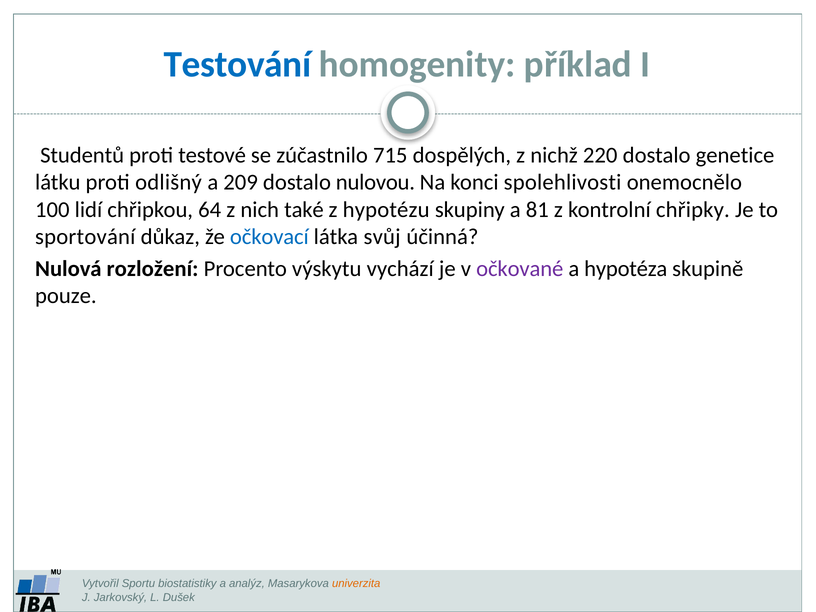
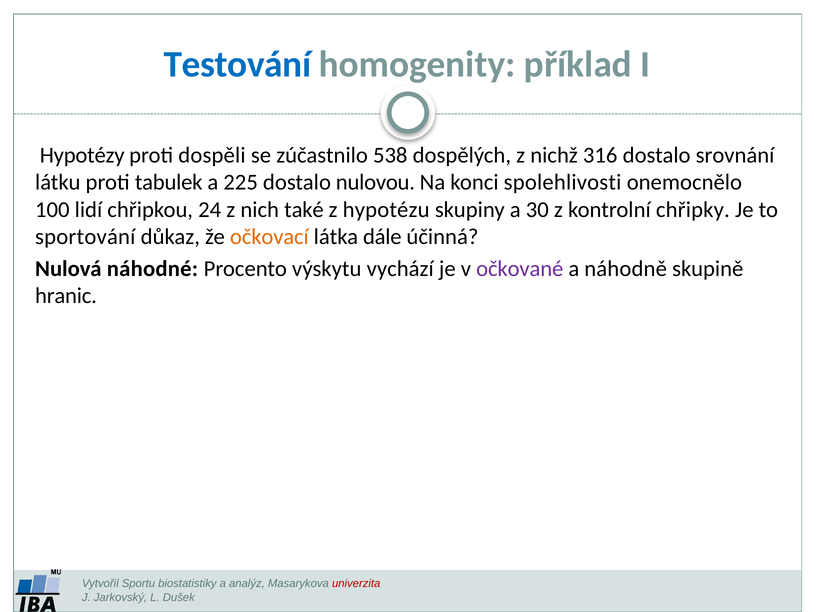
Studentů: Studentů -> Hypotézy (82, 155)
testové: testové -> dospěli (212, 155)
715: 715 -> 538 (390, 155)
220: 220 -> 316 (600, 155)
genetice: genetice -> srovnání (735, 155)
odlišný: odlišný -> tabulek (169, 182)
209: 209 -> 225 (241, 182)
64: 64 -> 24 (210, 210)
81: 81 -> 30 (537, 210)
očkovací colour: blue -> orange (269, 237)
svůj: svůj -> dále (382, 237)
rozložení: rozložení -> náhodné (152, 269)
hypotéza: hypotéza -> náhodně (626, 269)
pouze: pouze -> hranic (66, 296)
univerzita colour: orange -> red (356, 584)
